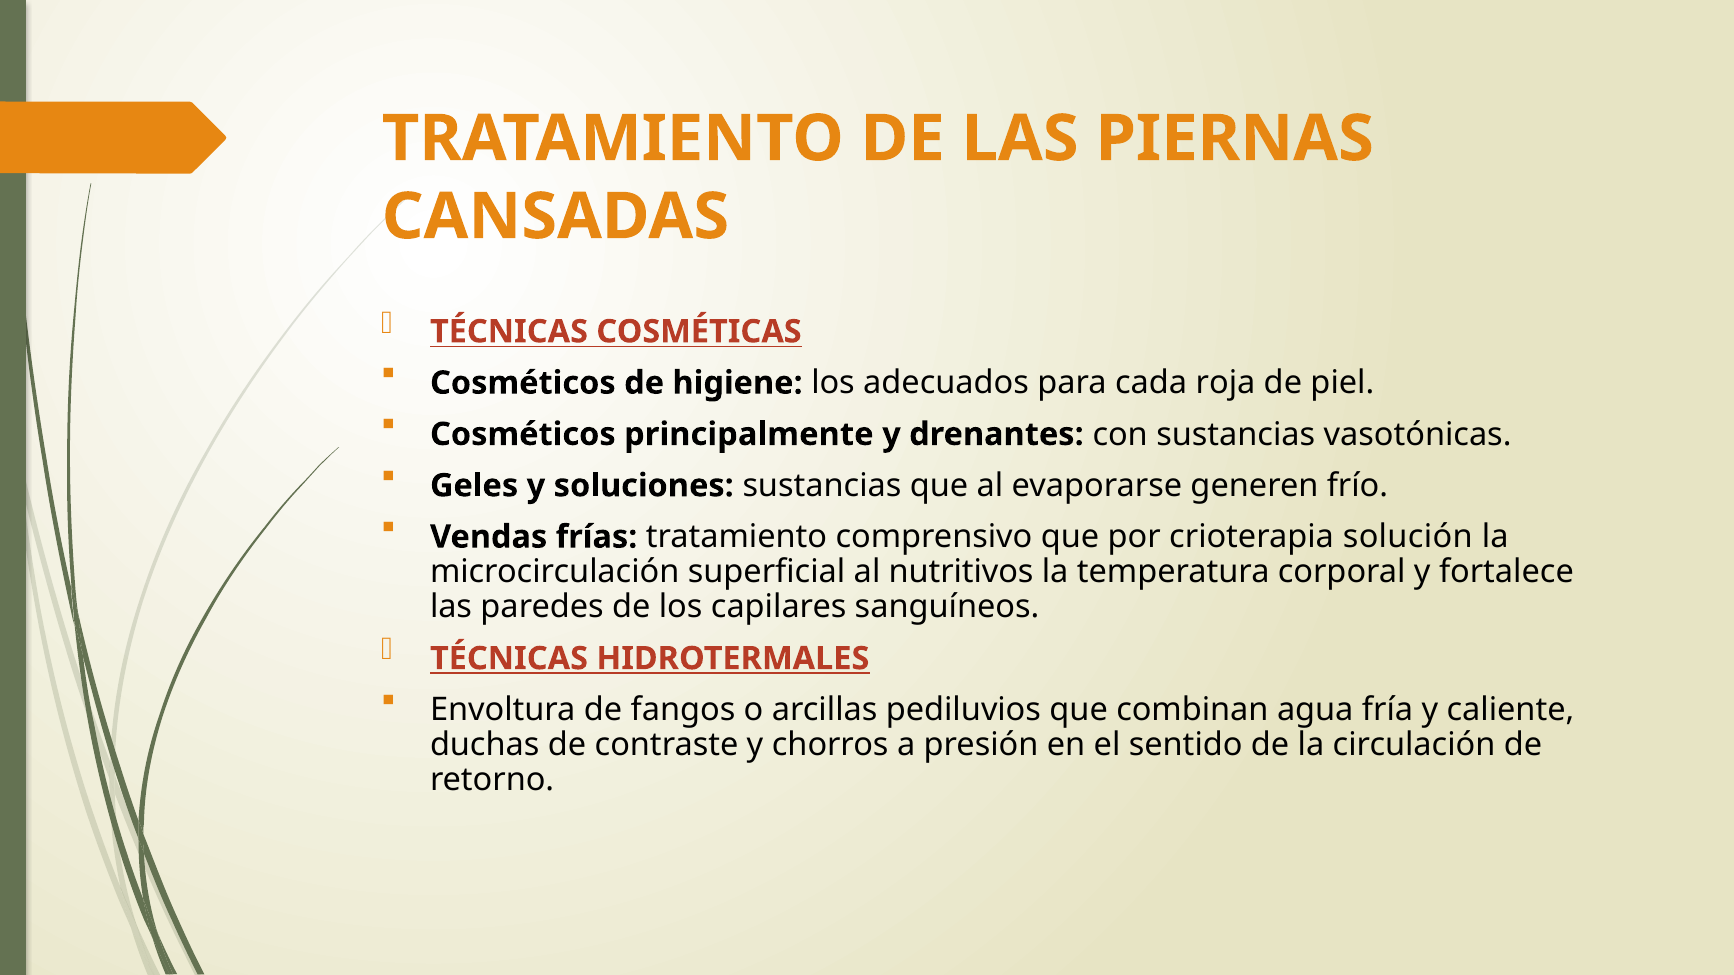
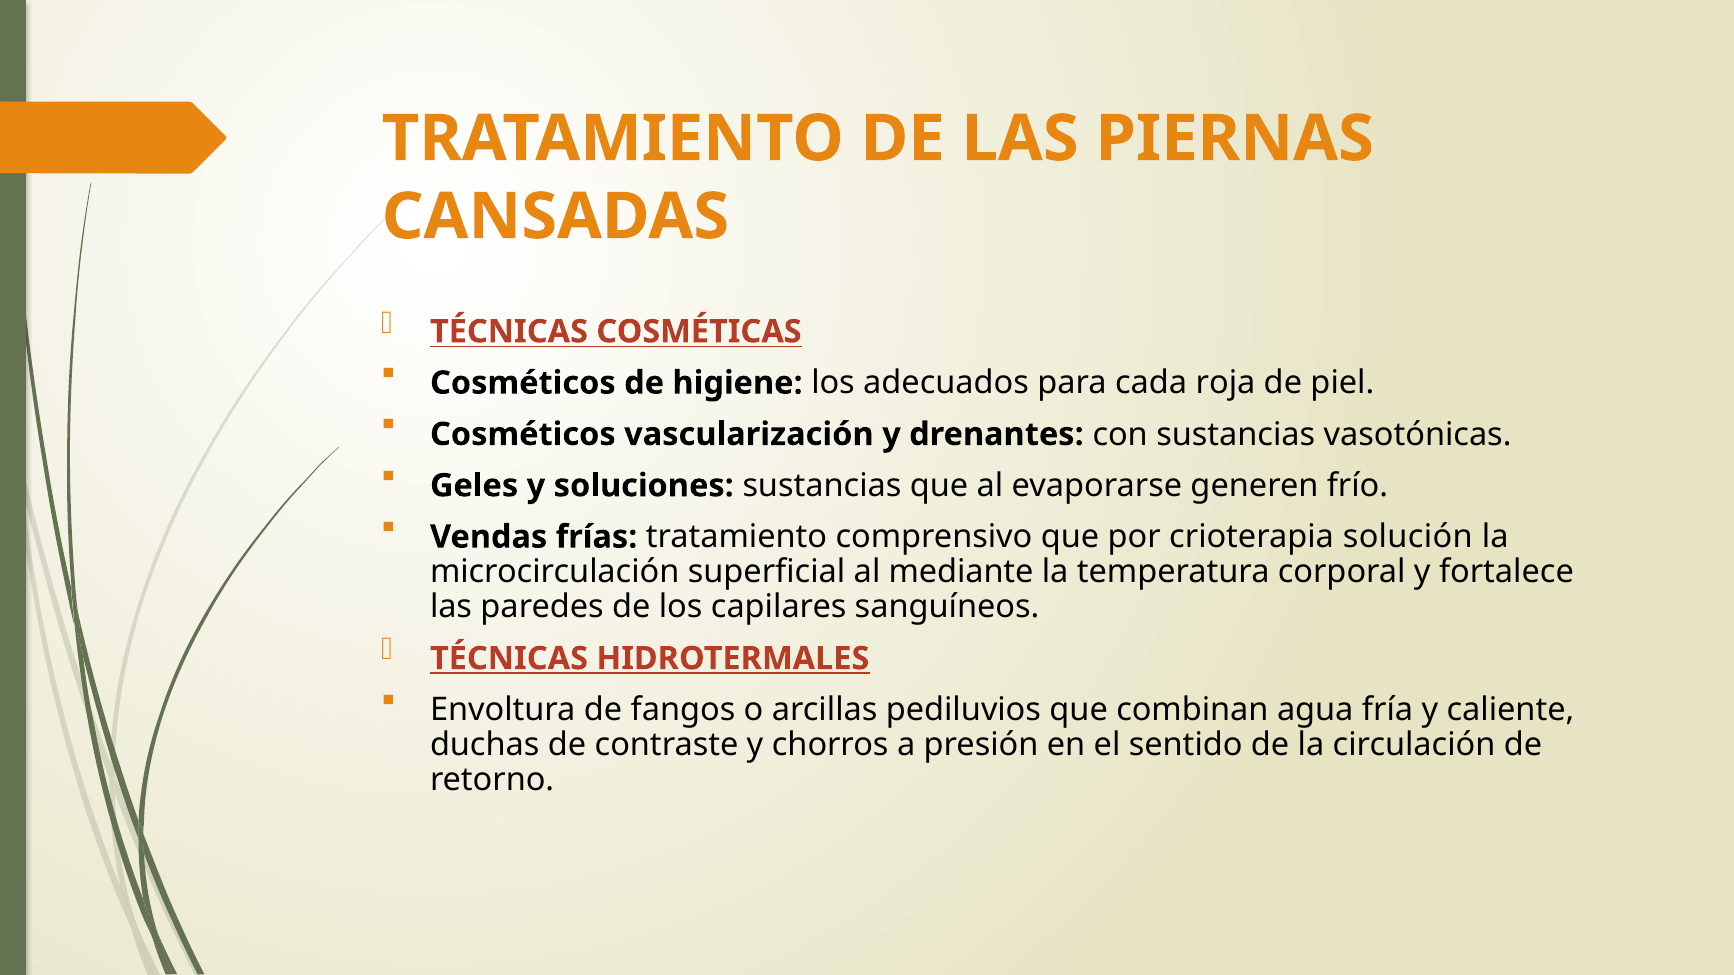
principalmente: principalmente -> vascularización (749, 434)
nutritivos: nutritivos -> mediante (961, 572)
